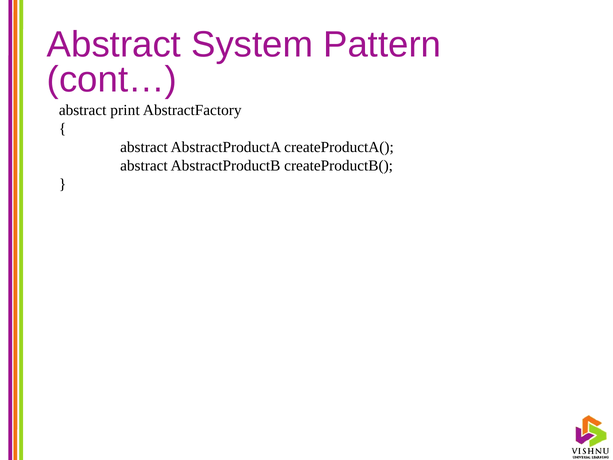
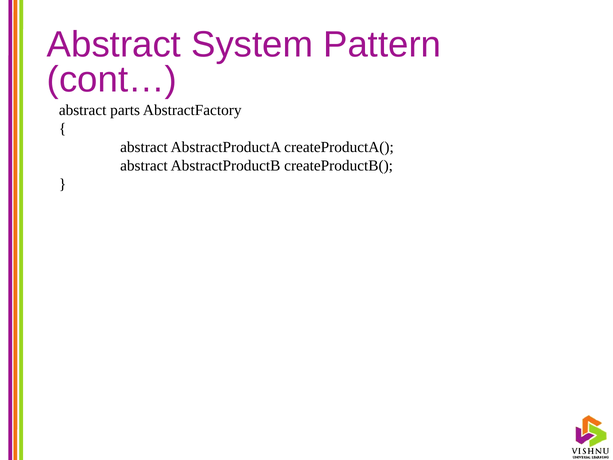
print: print -> parts (125, 110)
